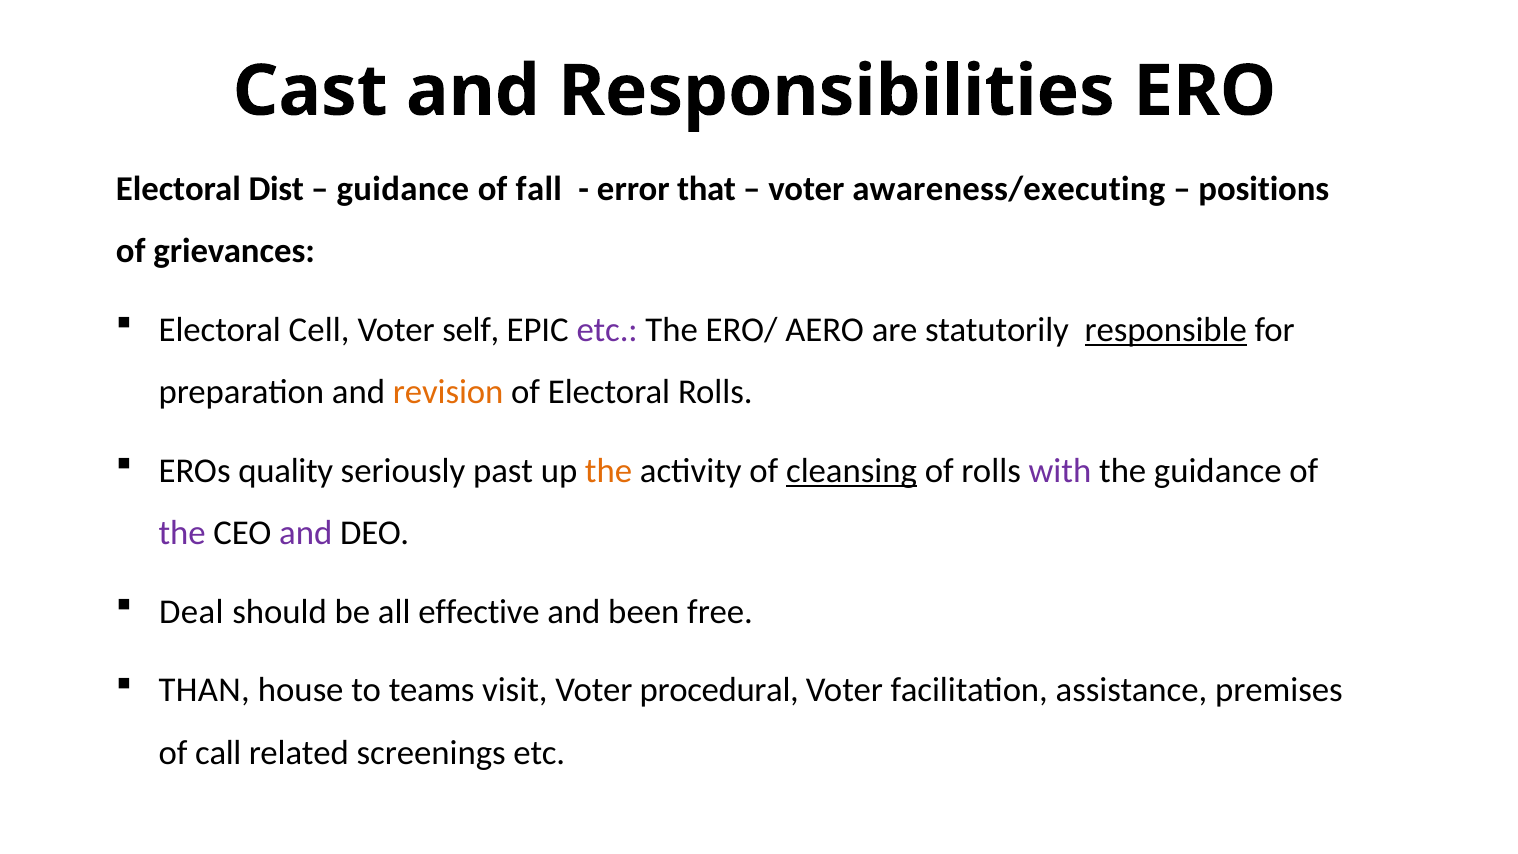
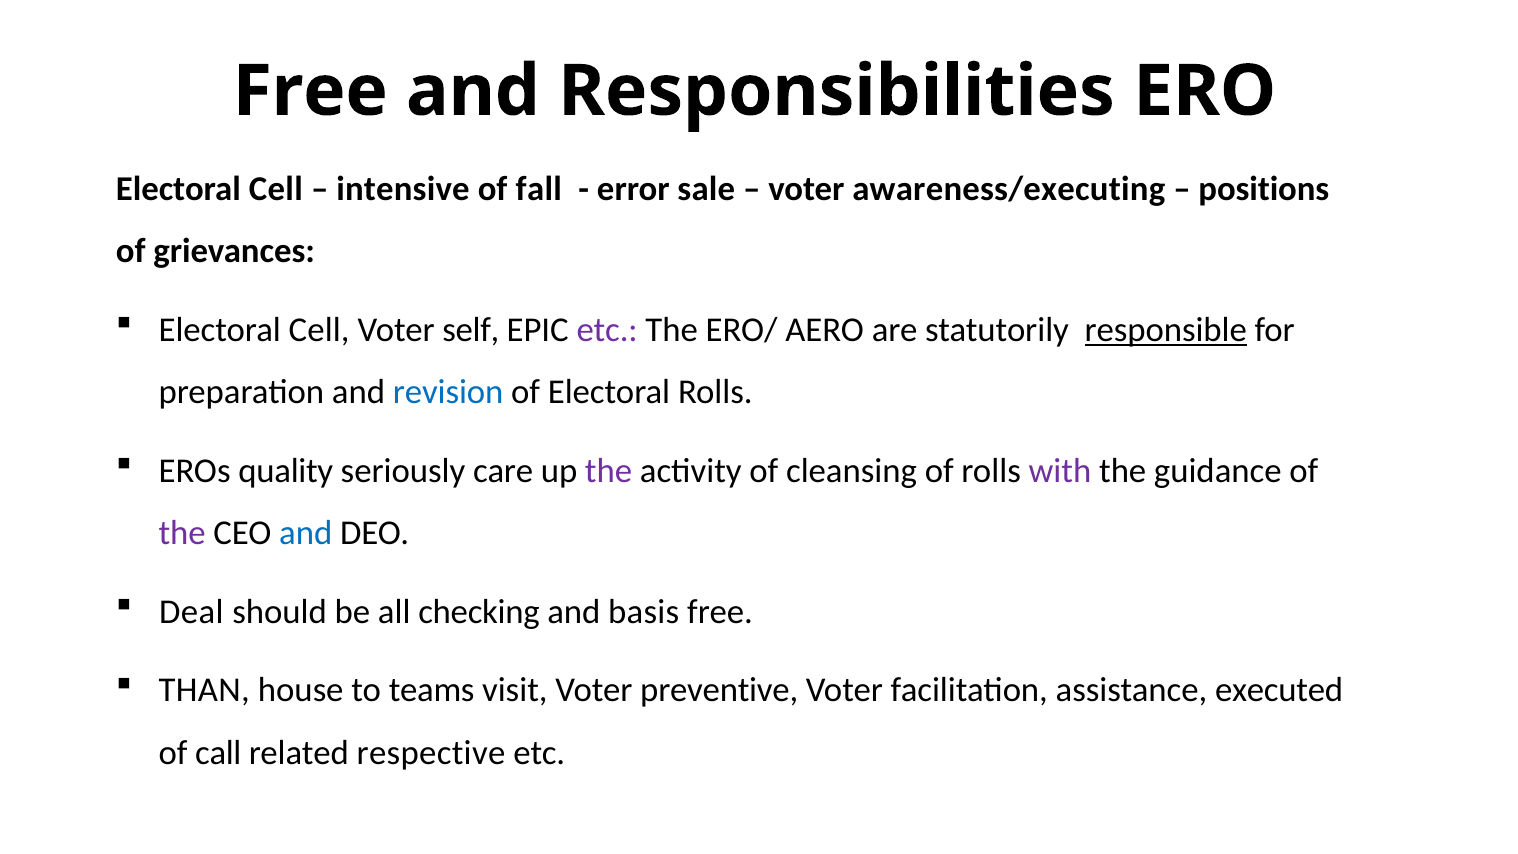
Cast: Cast -> Free (310, 91)
Dist: Dist -> Cell (276, 189)
guidance: guidance -> intensive (403, 189)
that: that -> sale (706, 189)
revision colour: orange -> blue (448, 392)
past: past -> care (503, 471)
the colour: orange -> purple (609, 471)
cleansing underline: present -> none (852, 471)
and colour: purple -> blue (306, 533)
effective: effective -> checking (479, 612)
been: been -> basis (644, 612)
procedural: procedural -> preventive (719, 690)
premises: premises -> executed (1279, 690)
screenings: screenings -> respective (431, 753)
